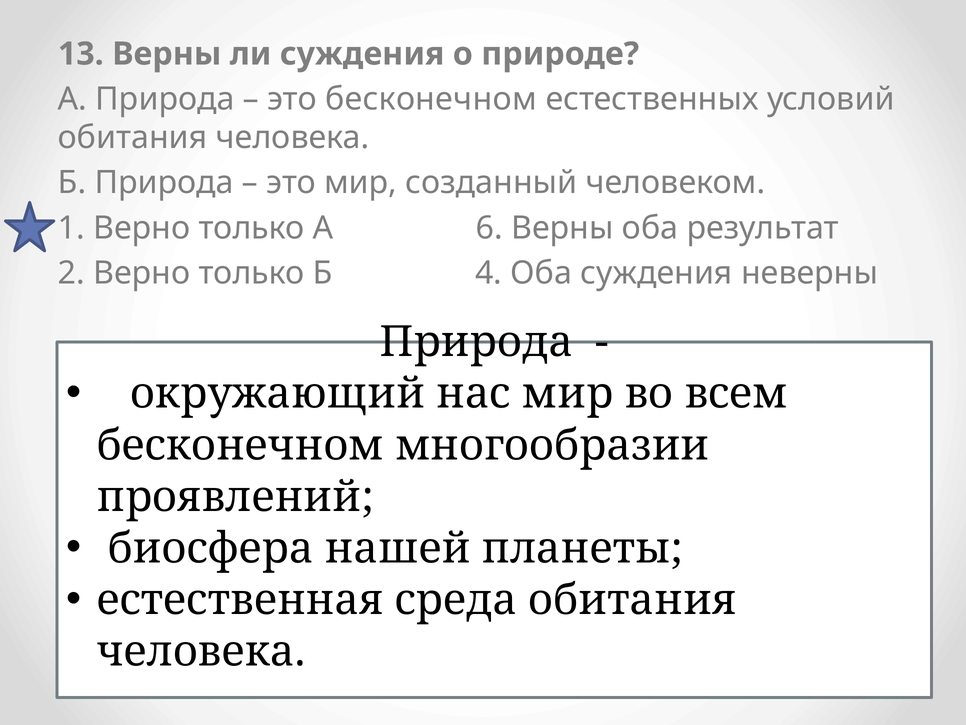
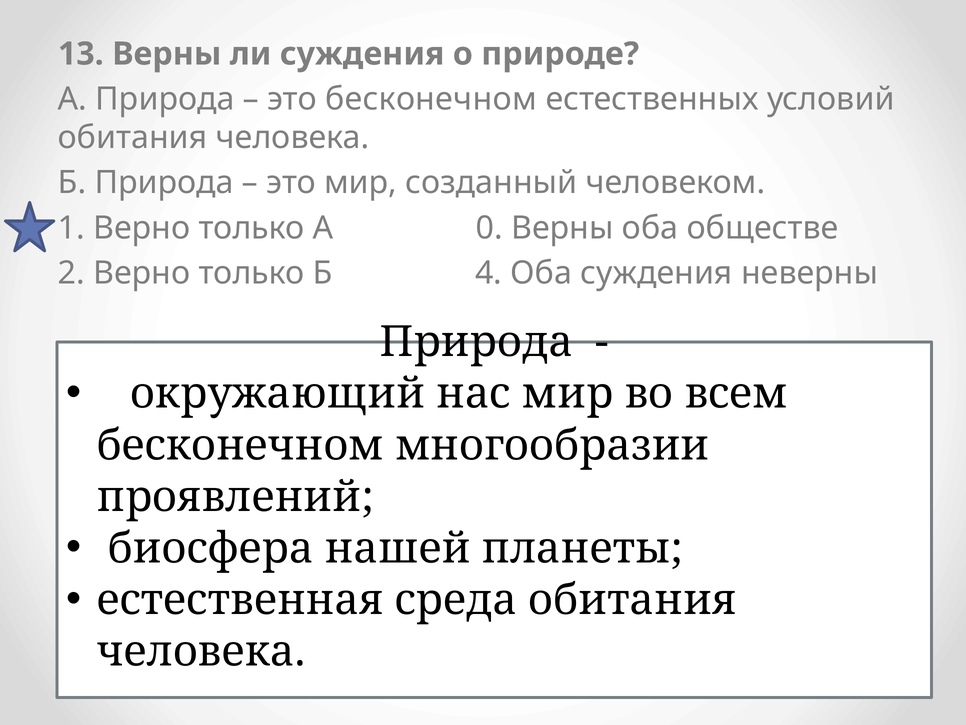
6: 6 -> 0 (489, 228)
результат: результат -> обществе (763, 228)
